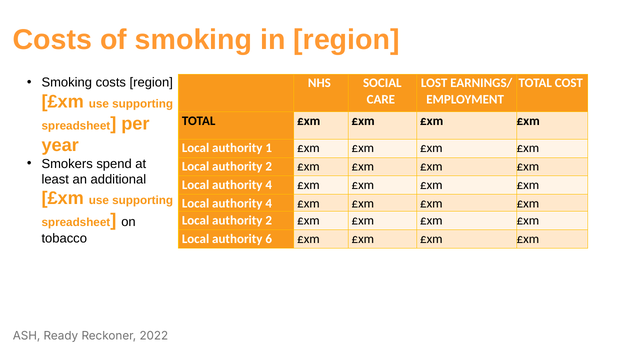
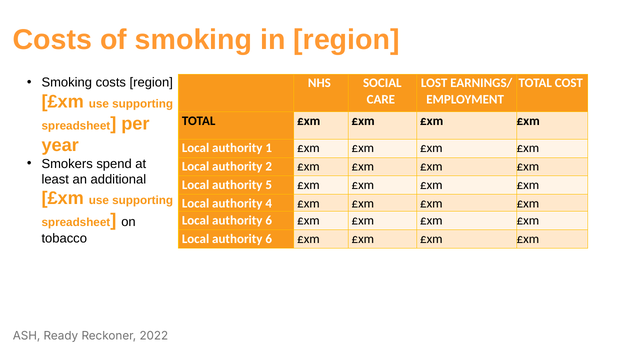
4: 4 -> 5 (269, 185)
2: 2 -> 6 (269, 220)
